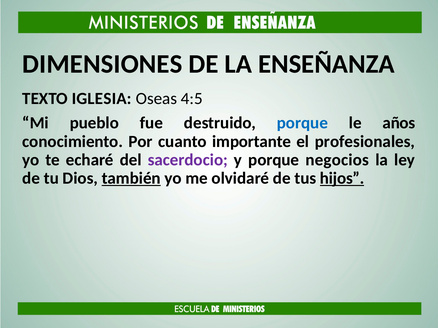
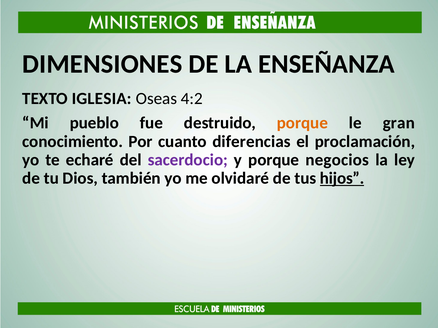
4:5: 4:5 -> 4:2 (192, 99)
porque colour: blue -> orange (302, 123)
años: años -> gran (399, 123)
importante: importante -> diferencias (252, 142)
profesionales: profesionales -> proclamación (365, 142)
también underline: present -> none (131, 178)
